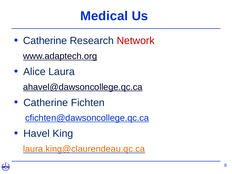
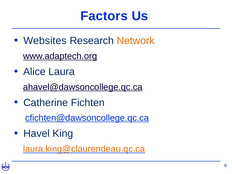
Medical: Medical -> Factors (104, 16)
Catherine: Catherine -> Websites (45, 41)
Network colour: red -> orange (136, 41)
